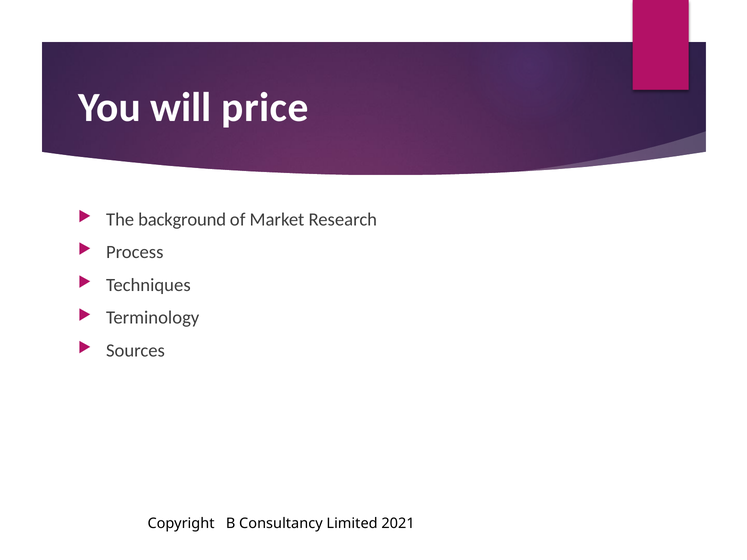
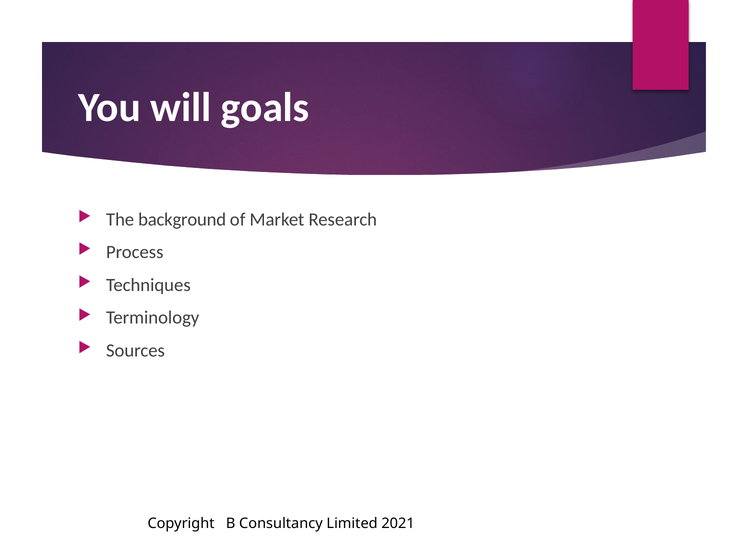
price: price -> goals (265, 108)
